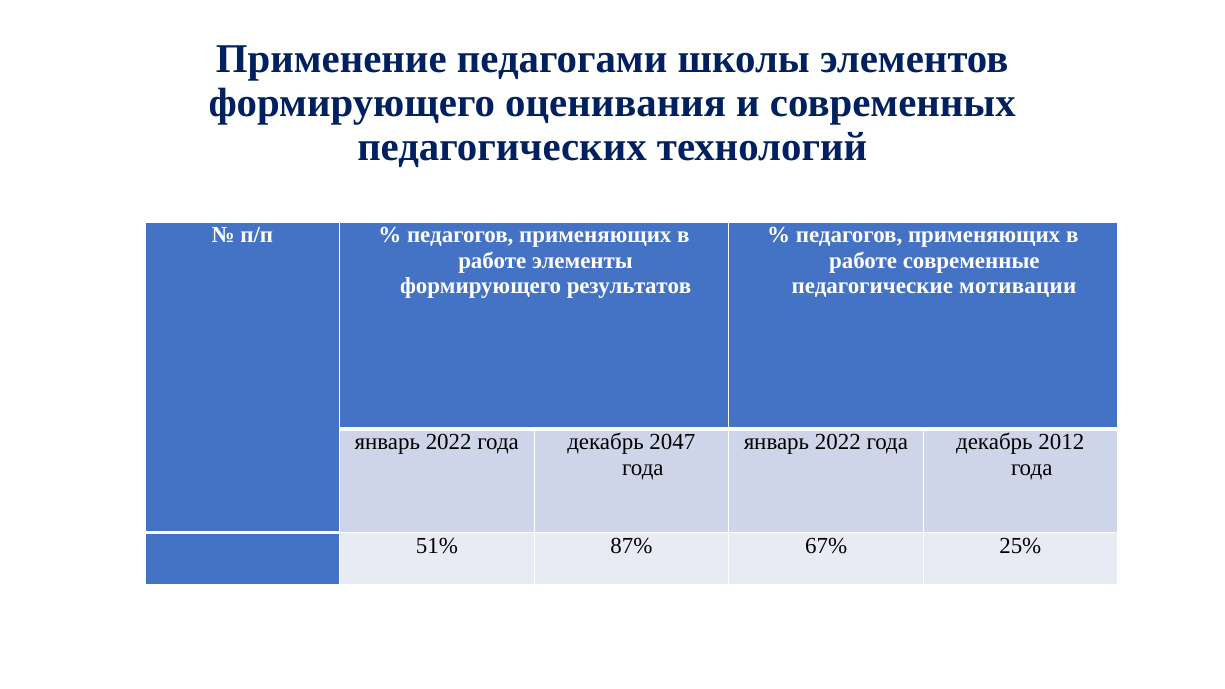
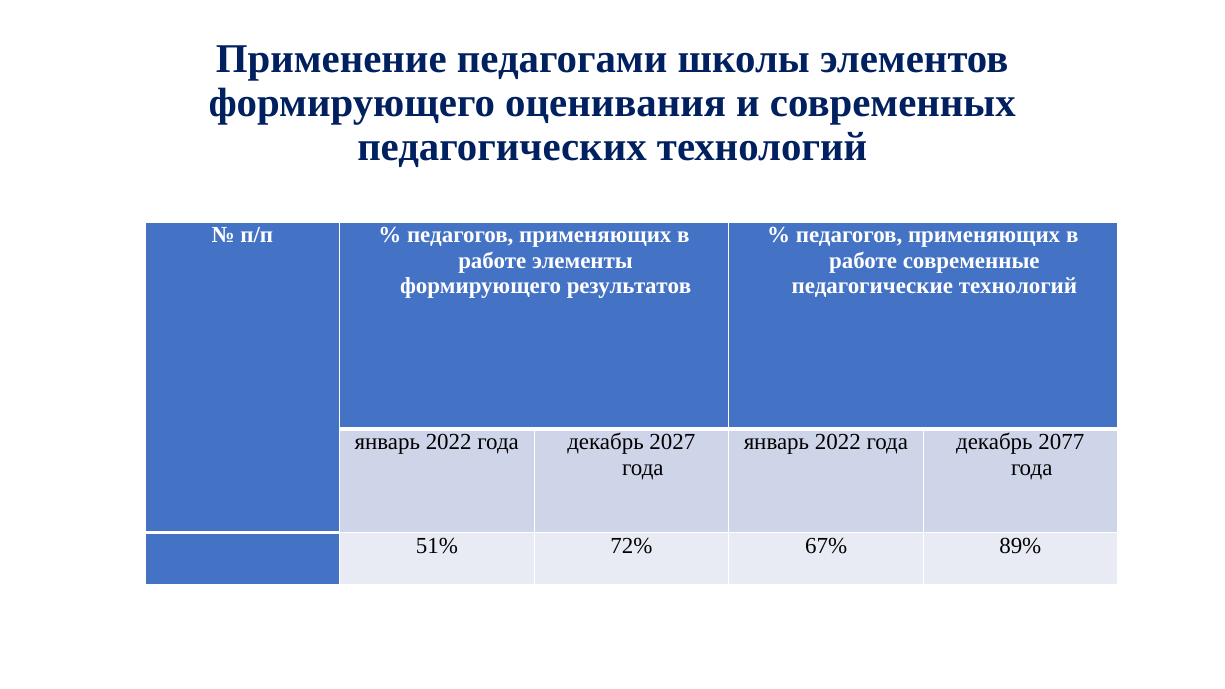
педагогические мотивации: мотивации -> технологий (1018, 286)
2047: 2047 -> 2027 (672, 442)
2012: 2012 -> 2077 (1061, 442)
87%: 87% -> 72% (631, 546)
25%: 25% -> 89% (1020, 546)
